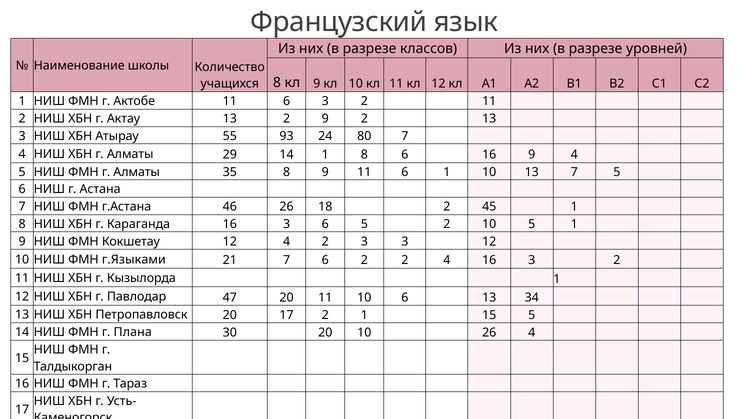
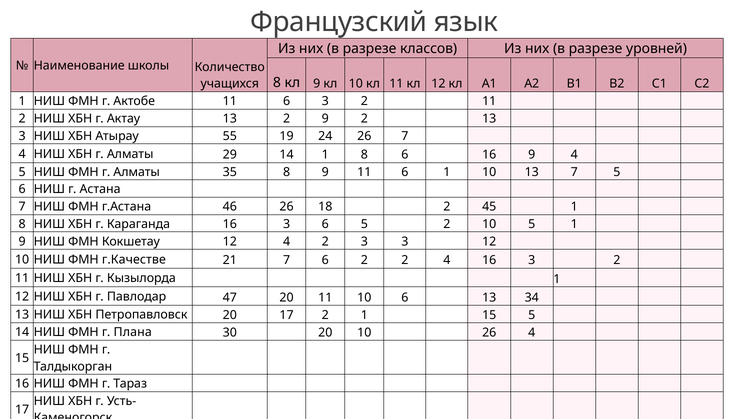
55 93: 93 -> 19 (287, 136)
24 80: 80 -> 26 (364, 136)
г.Языками: г.Языками -> г.Качестве (134, 260)
